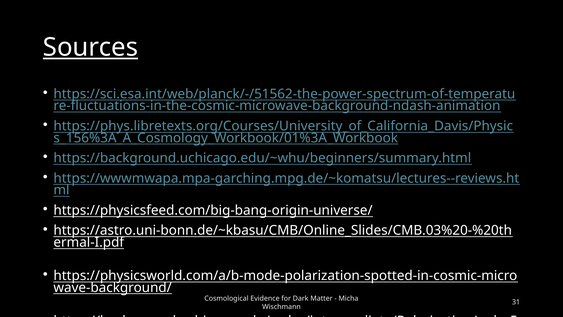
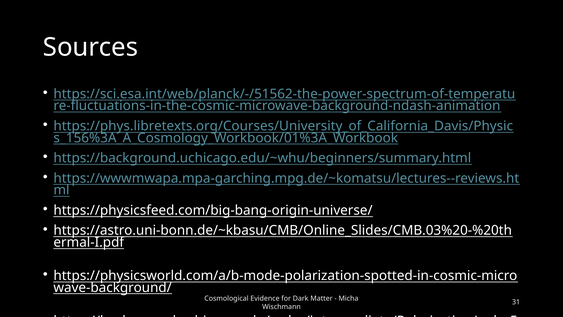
Sources underline: present -> none (91, 47)
